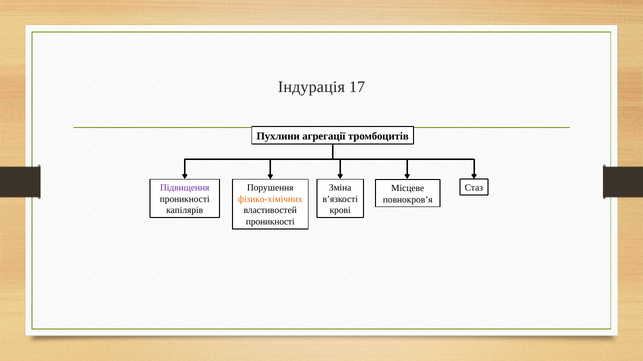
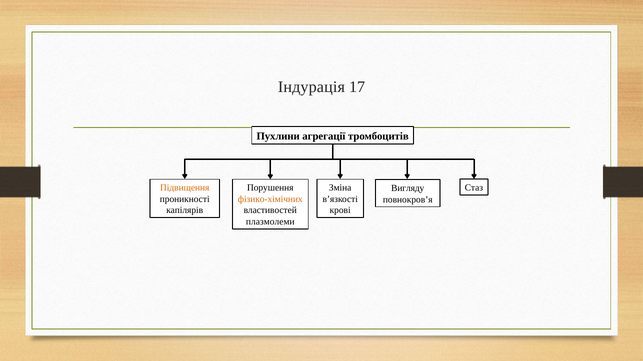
Підвищення colour: purple -> orange (185, 188)
Місцеве: Місцеве -> Вигляду (408, 189)
проникності: проникності -> плазмолеми (270, 222)
